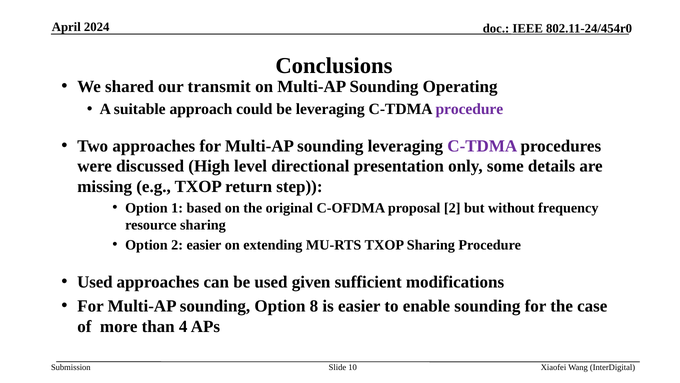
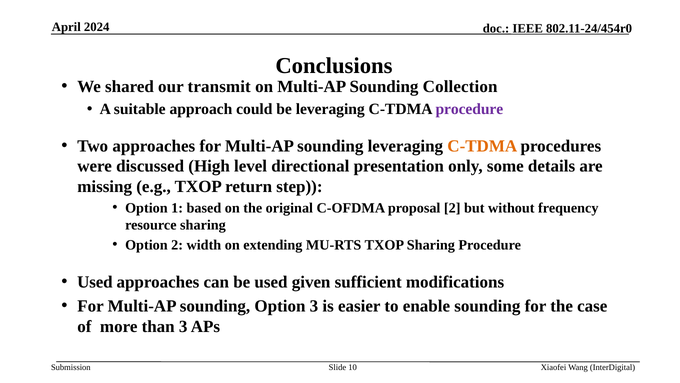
Operating: Operating -> Collection (460, 86)
C-TDMA colour: purple -> orange (482, 146)
2 easier: easier -> width (204, 245)
Option 8: 8 -> 3 (314, 306)
than 4: 4 -> 3 (183, 326)
